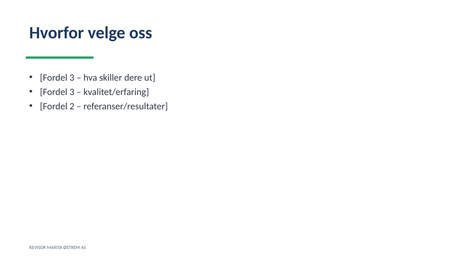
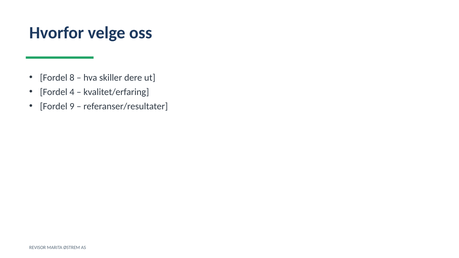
3: 3 -> 8 (72, 78)
3: 3 -> 4 (72, 92)
2: 2 -> 9 (72, 106)
